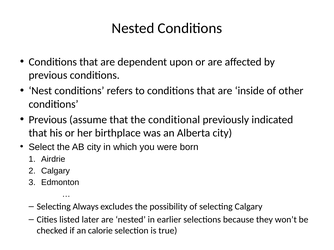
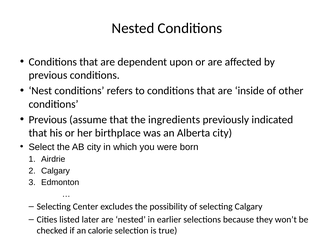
conditional: conditional -> ingredients (174, 120)
Always: Always -> Center (86, 207)
